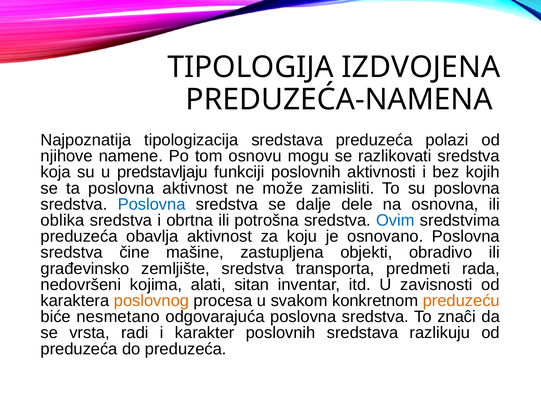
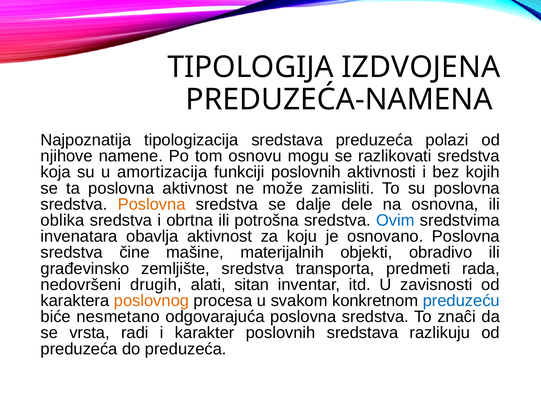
predstavljaju: predstavljaju -> amortizacija (162, 172)
Poslovna colour: blue -> orange (152, 204)
preduzeća: preduzeća -> invenatara (79, 236)
zastupljena: zastupljena -> materijalnih (282, 252)
kojima: kojima -> drugih (156, 284)
preduzeću colour: orange -> blue (461, 301)
